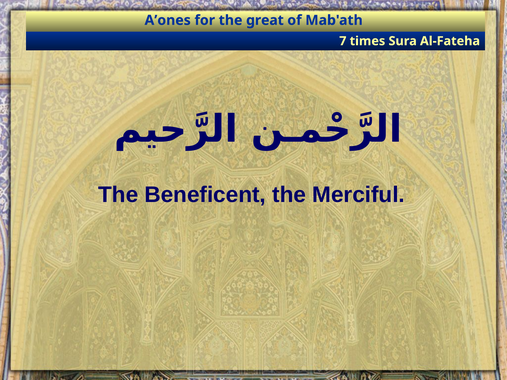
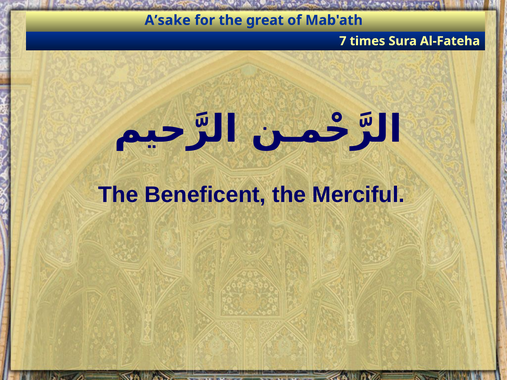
A’ones: A’ones -> A’sake (168, 20)
